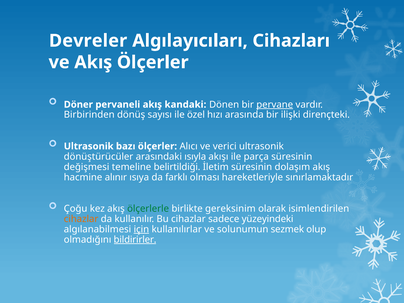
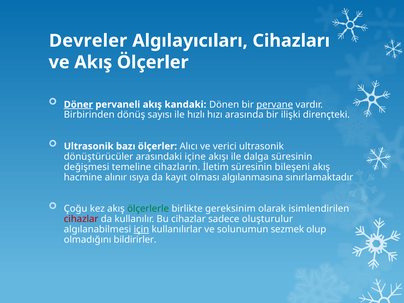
Döner underline: none -> present (78, 105)
özel: özel -> hızlı (196, 115)
ısıyla: ısıyla -> içine (195, 157)
parça: parça -> dalga (256, 157)
belirtildiği: belirtildiği -> cihazların (177, 167)
dolaşım: dolaşım -> bileşeni (292, 167)
farklı: farklı -> kayıt (176, 177)
hareketleriyle: hareketleriyle -> algılanmasına (252, 177)
cihazlar colour: orange -> red (81, 219)
yüzeyindeki: yüzeyindeki -> oluşturulur (267, 219)
bildirirler underline: present -> none (135, 240)
